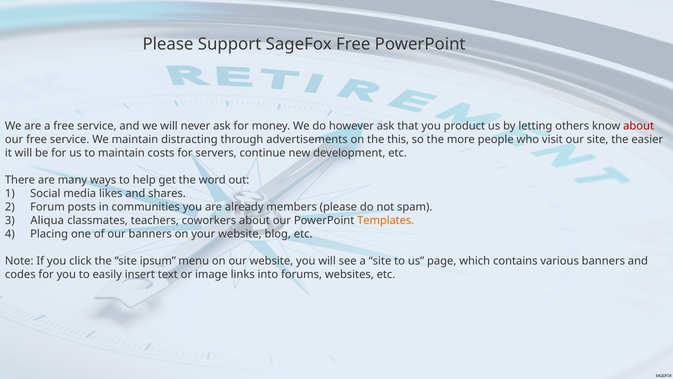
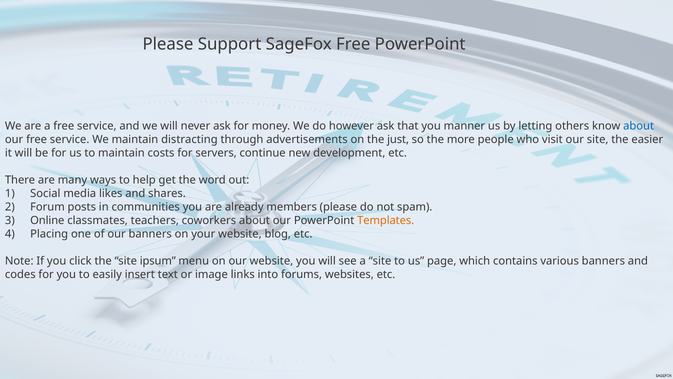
product: product -> manner (464, 126)
about colour: red -> blue (639, 126)
this: this -> just (398, 140)
Aliqua: Aliqua -> Online (47, 220)
